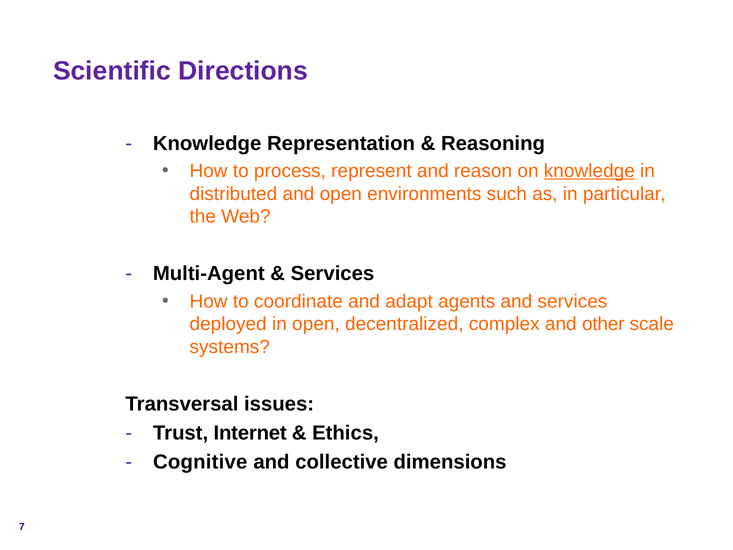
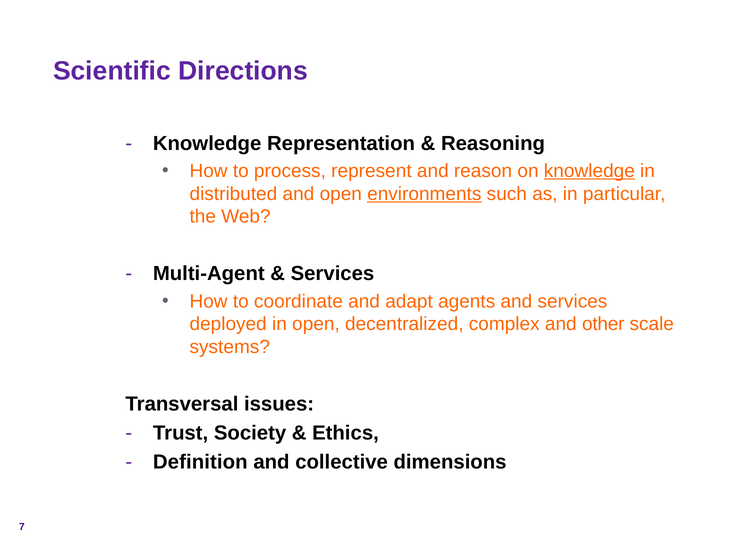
environments underline: none -> present (424, 194)
Internet: Internet -> Society (250, 433)
Cognitive: Cognitive -> Definition (200, 462)
